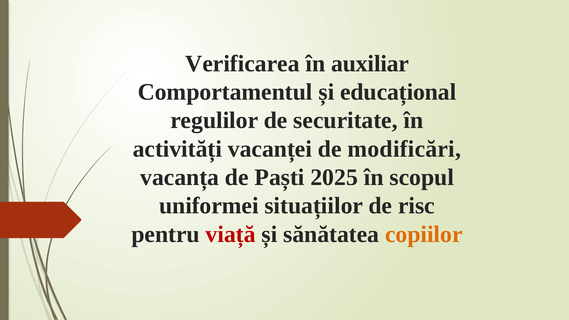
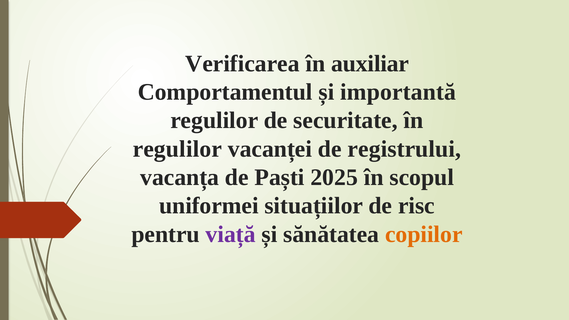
educațional: educațional -> importantă (398, 92)
activități: activități -> regulilor (177, 149)
modificări: modificări -> registrului (404, 149)
viață colour: red -> purple (231, 234)
